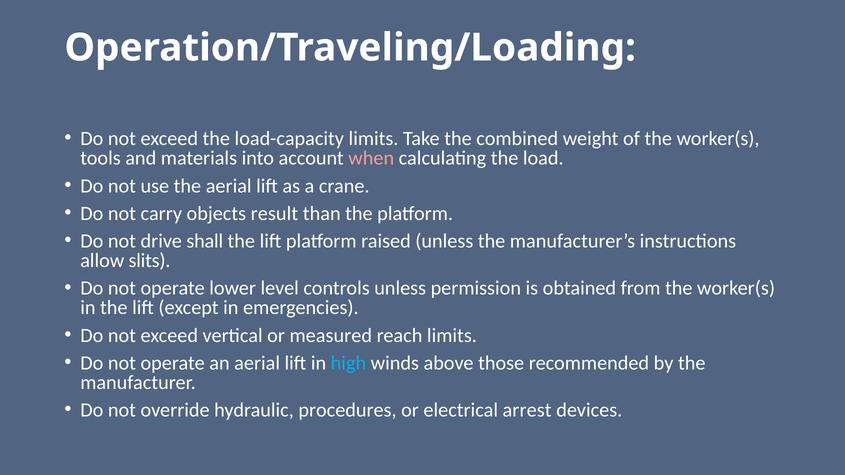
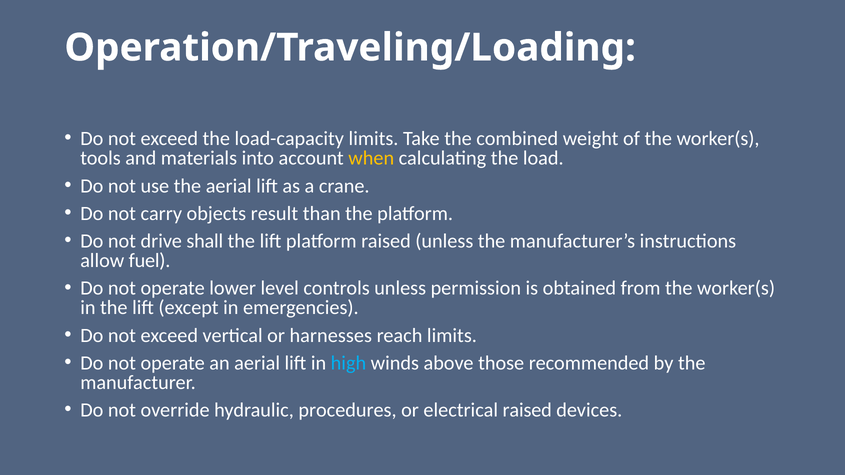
when colour: pink -> yellow (371, 158)
slits: slits -> fuel (150, 261)
measured: measured -> harnesses (331, 336)
electrical arrest: arrest -> raised (527, 410)
